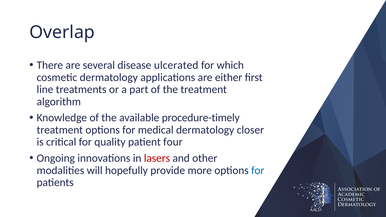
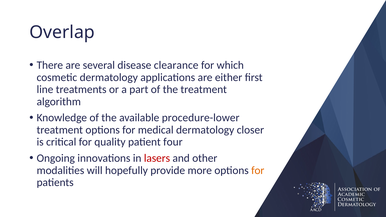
ulcerated: ulcerated -> clearance (176, 65)
procedure-timely: procedure-timely -> procedure-lower (201, 118)
for colour: blue -> orange (258, 170)
